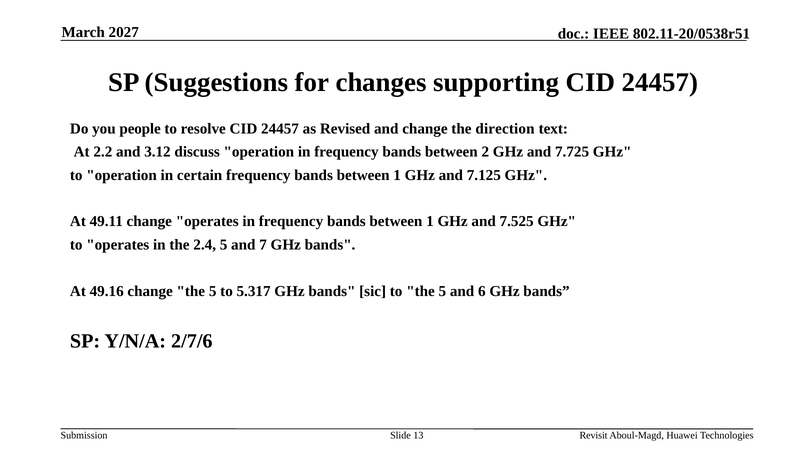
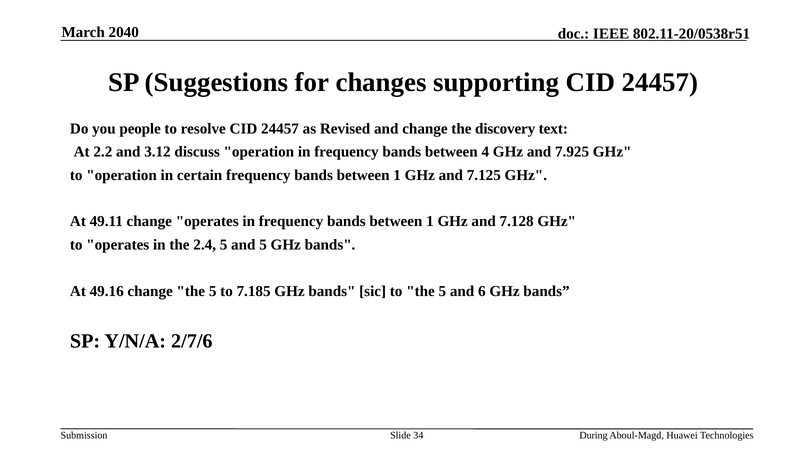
2027: 2027 -> 2040 (124, 32)
direction: direction -> discovery (505, 129)
2: 2 -> 4 (485, 152)
7.725: 7.725 -> 7.925 (572, 152)
7.525: 7.525 -> 7.128 (517, 221)
and 7: 7 -> 5 (263, 245)
5.317: 5.317 -> 7.185 (254, 291)
13: 13 -> 34 (418, 435)
Revisit: Revisit -> During (594, 435)
